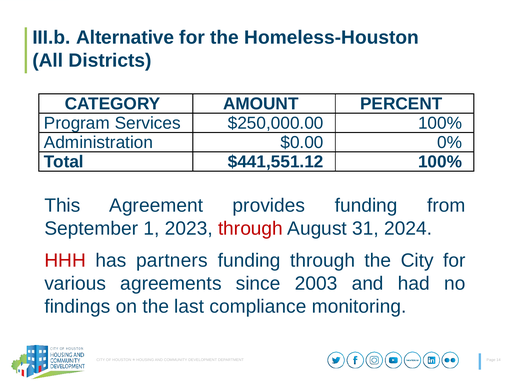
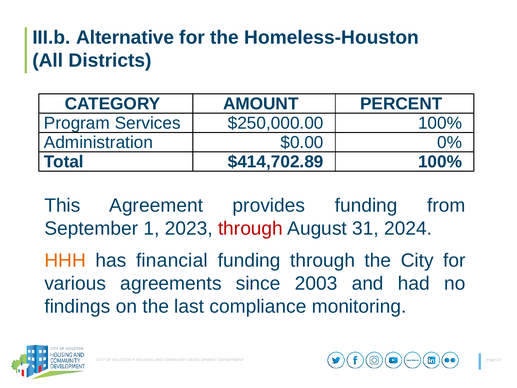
$441,551.12: $441,551.12 -> $414,702.89 (276, 162)
HHH colour: red -> orange (65, 260)
partners: partners -> financial (172, 260)
